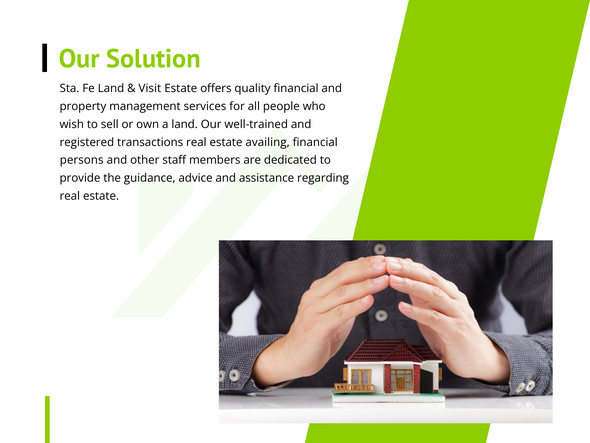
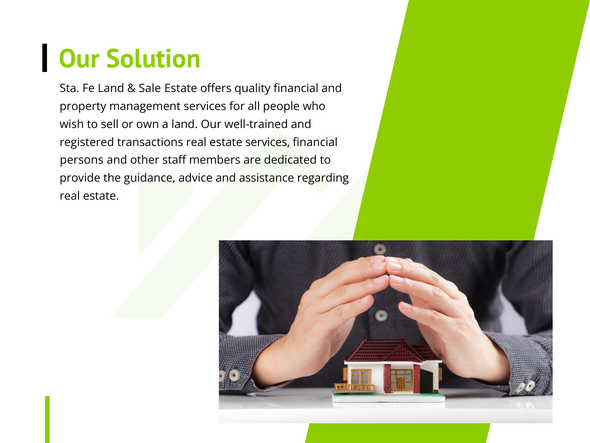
Visit: Visit -> Sale (150, 88)
estate availing: availing -> services (268, 142)
